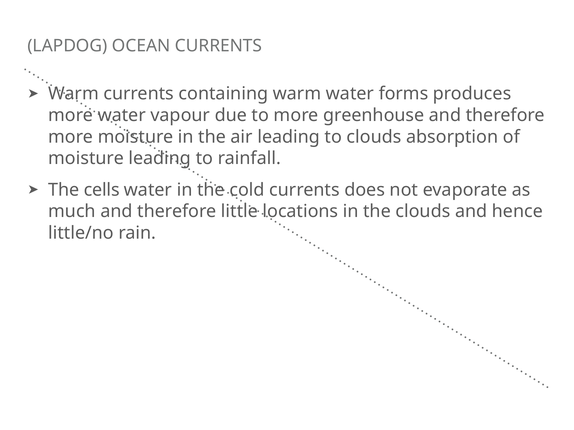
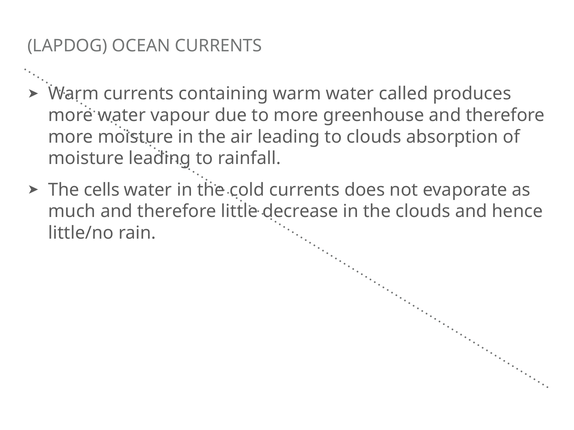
forms: forms -> called (403, 94)
locations: locations -> decrease (300, 212)
